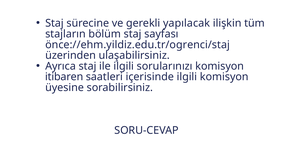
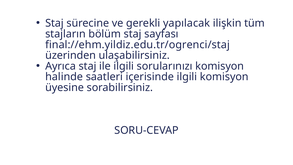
önce://ehm.yildiz.edu.tr/ogrenci/staj: önce://ehm.yildiz.edu.tr/ogrenci/staj -> final://ehm.yildiz.edu.tr/ogrenci/staj (138, 45)
itibaren: itibaren -> halinde (64, 77)
